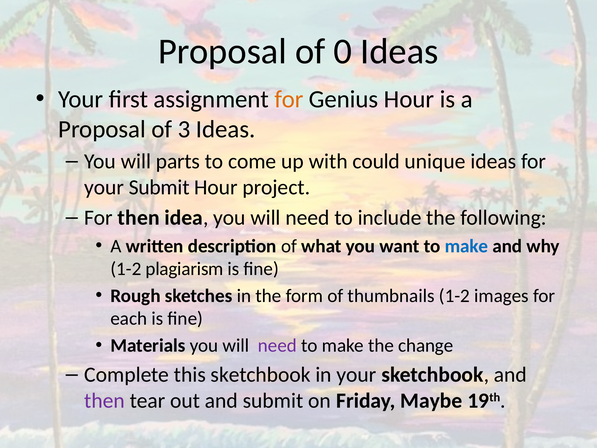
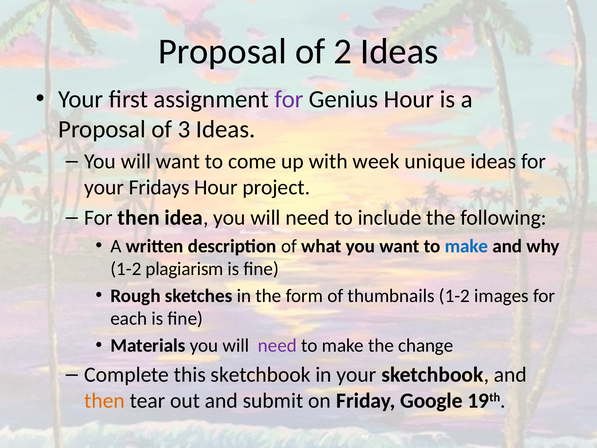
0: 0 -> 2 (343, 51)
for colour: orange -> purple (289, 99)
will parts: parts -> want (178, 161)
could: could -> week (376, 161)
your Submit: Submit -> Fridays (159, 187)
then colour: purple -> orange (105, 400)
Maybe: Maybe -> Google (431, 400)
